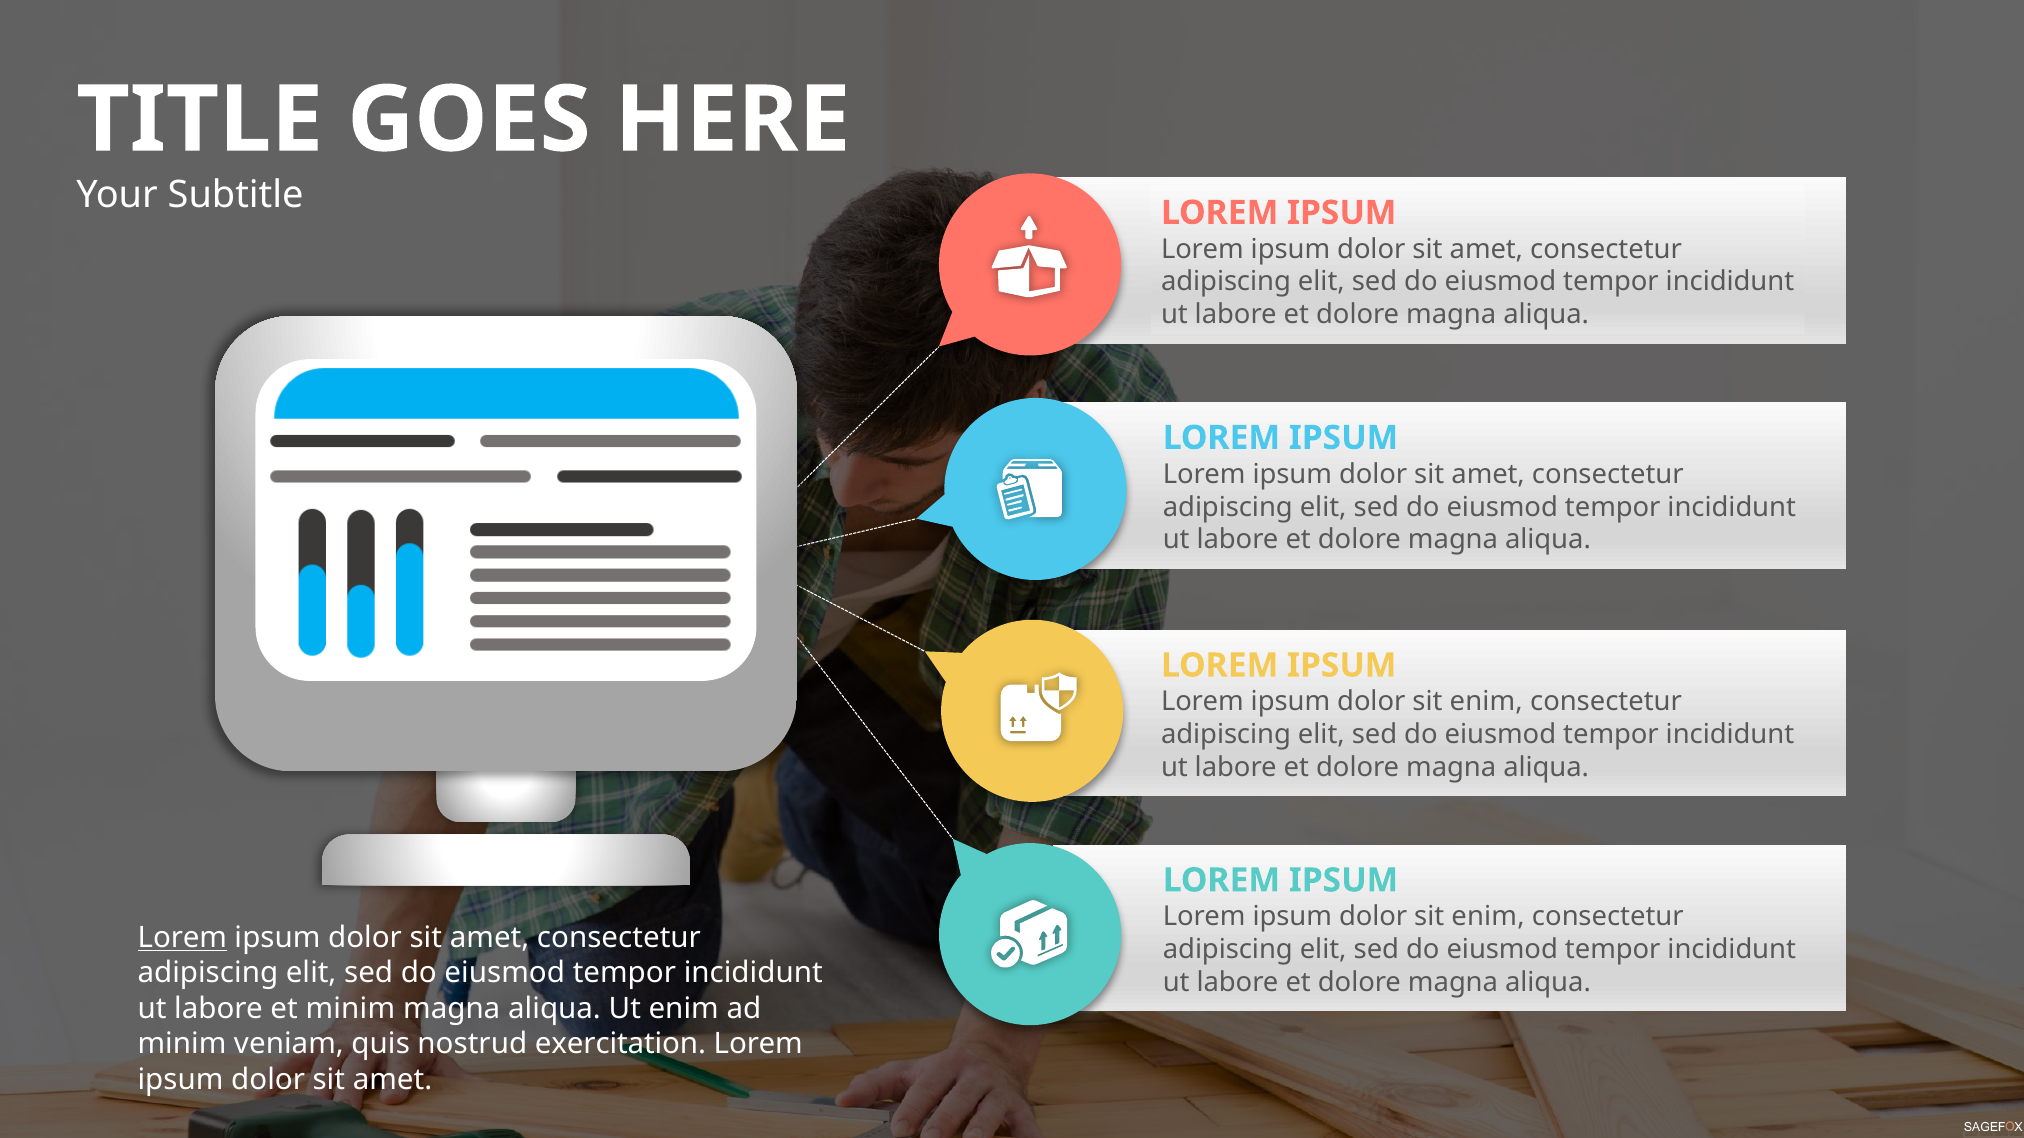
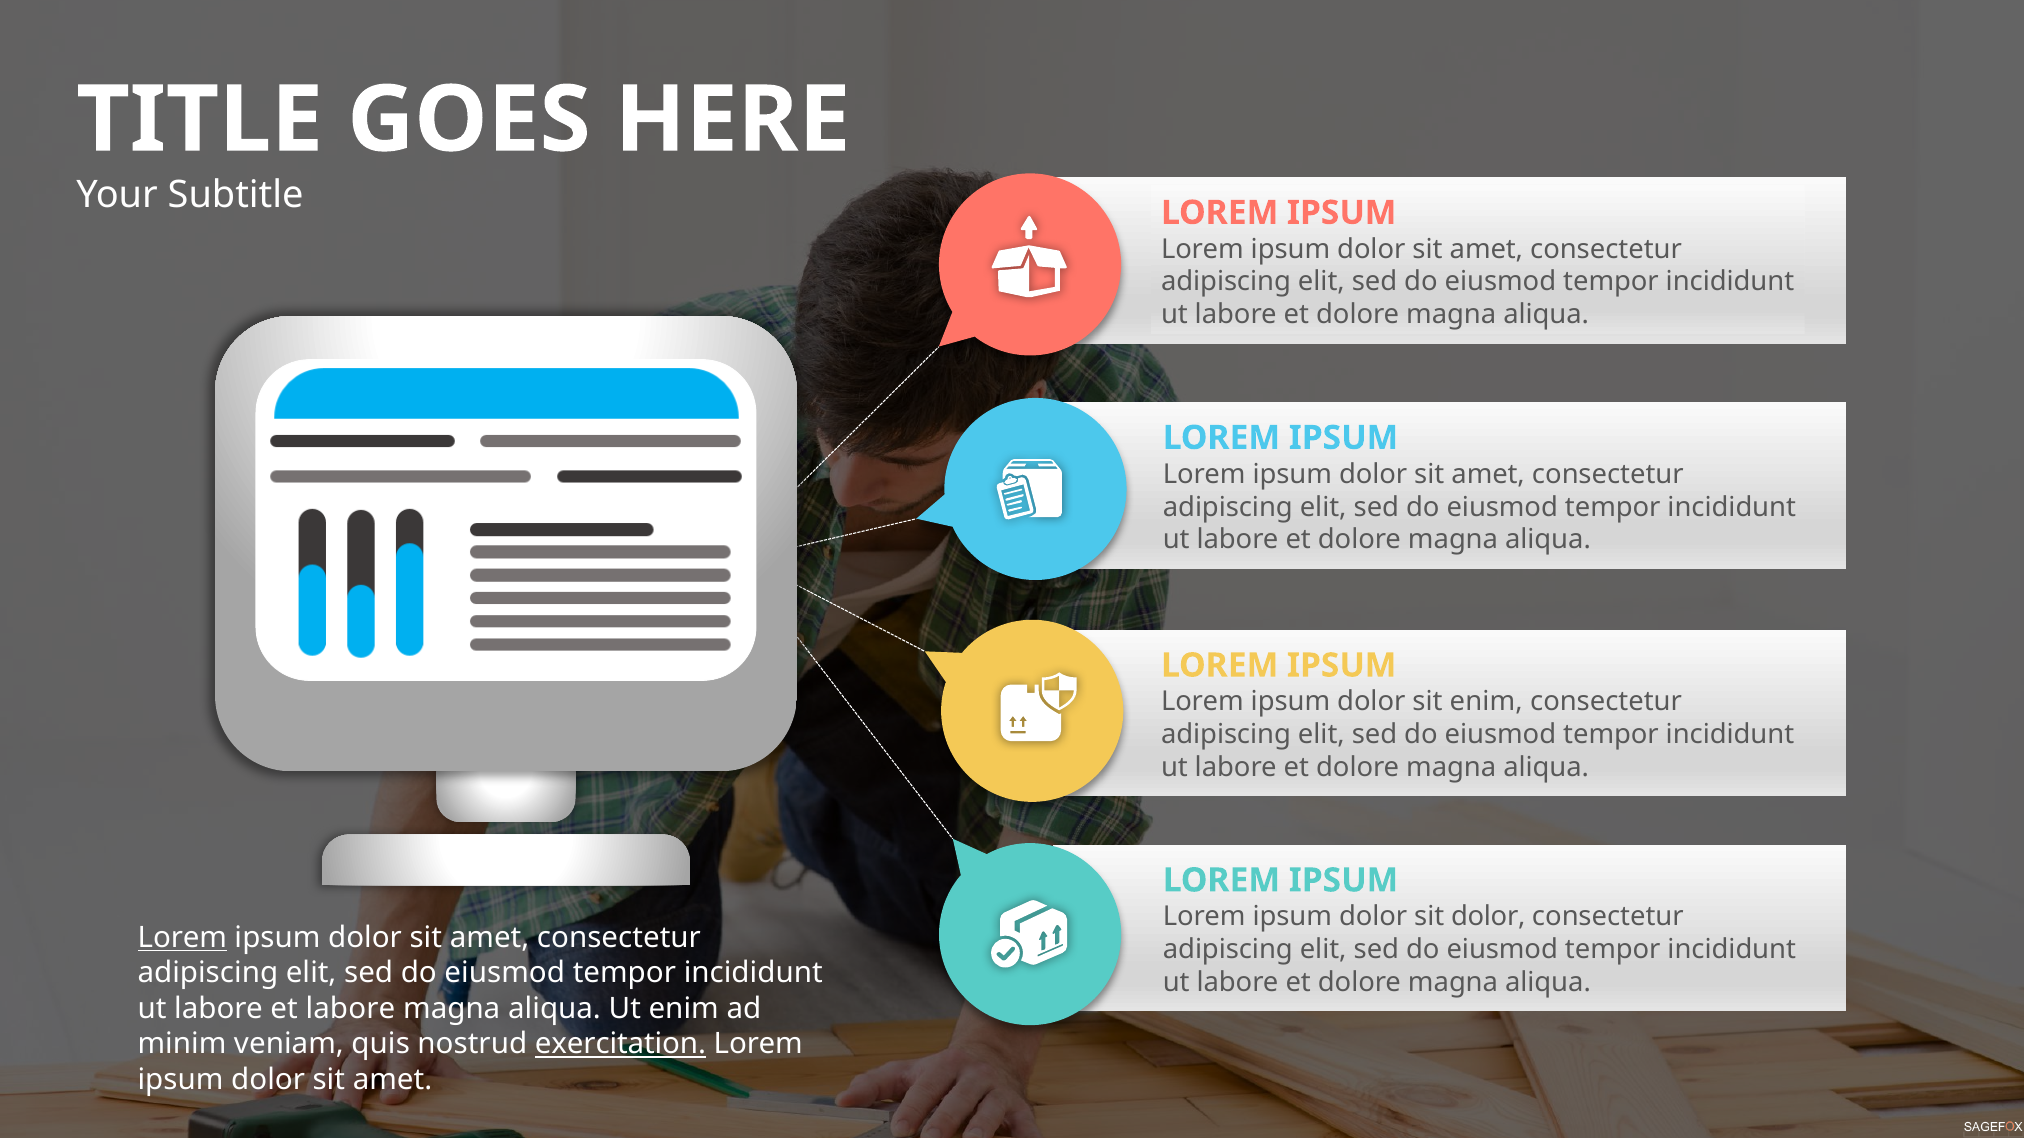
enim: enim -> dolor (1488, 917)
et minim: minim -> labore (350, 1009)
exercitation underline: none -> present (620, 1044)
